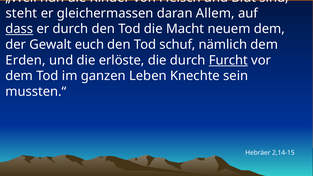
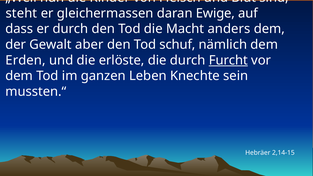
Allem: Allem -> Ewige (215, 13)
dass underline: present -> none (19, 29)
neuem: neuem -> anders (229, 29)
euch: euch -> aber (89, 45)
